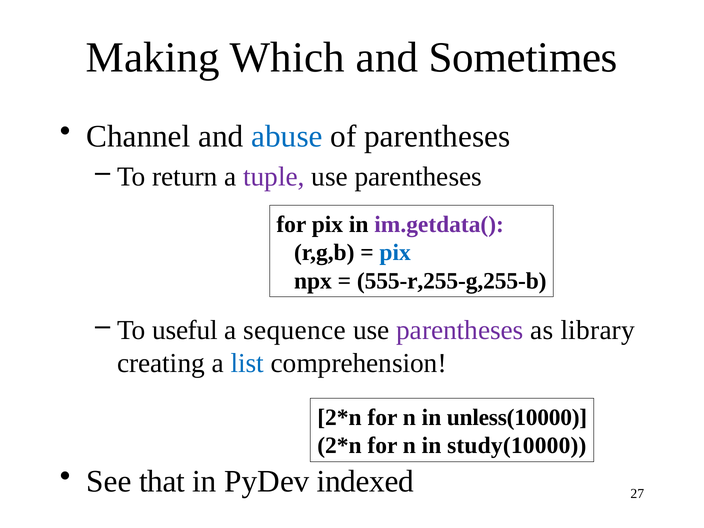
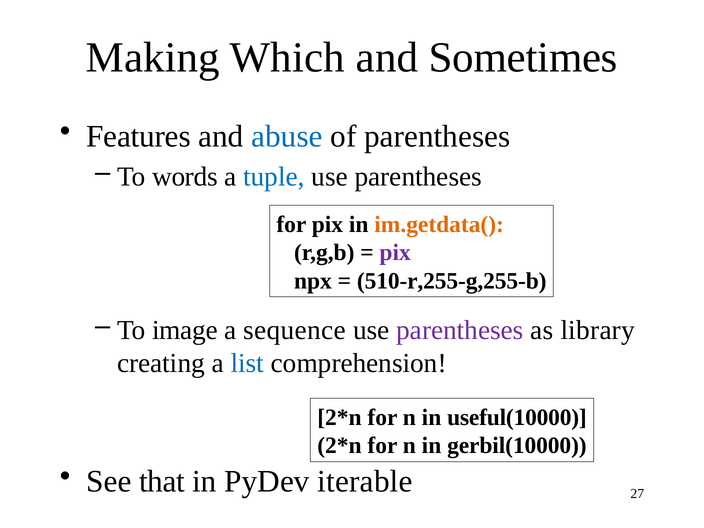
Channel: Channel -> Features (138, 136)
return: return -> words (185, 177)
tuple colour: purple -> blue (274, 177)
im.getdata( colour: purple -> orange (439, 224)
pix colour: blue -> purple (395, 253)
555-r,255-g,255-b: 555-r,255-g,255-b -> 510-r,255-g,255-b (452, 281)
useful: useful -> image (185, 330)
unless(10000: unless(10000 -> useful(10000 (517, 417)
study(10000: study(10000 -> gerbil(10000 (517, 446)
indexed: indexed -> iterable (365, 482)
